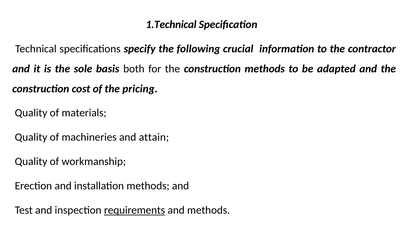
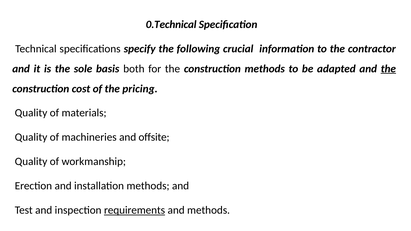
1.Technical: 1.Technical -> 0.Technical (171, 24)
the underline: none -> present (388, 69)
attain: attain -> offsite (154, 137)
